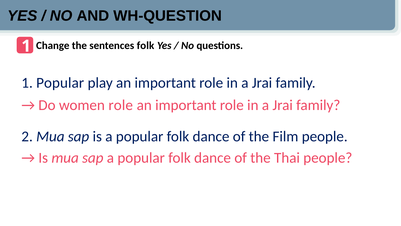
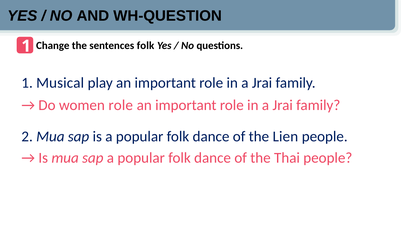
1 Popular: Popular -> Musical (60, 83)
Film: Film -> Lien (285, 136)
